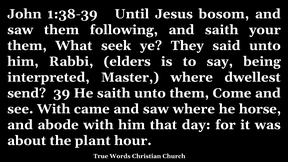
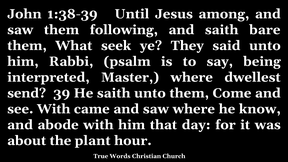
bosom: bosom -> among (224, 14)
your: your -> bare (265, 30)
elders: elders -> psalm (127, 61)
horse: horse -> know (260, 109)
